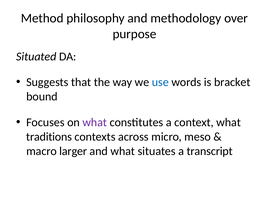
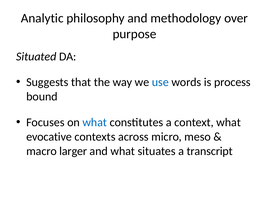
Method: Method -> Analytic (42, 18)
bracket: bracket -> process (232, 82)
what colour: purple -> blue (95, 122)
traditions: traditions -> evocative (49, 137)
